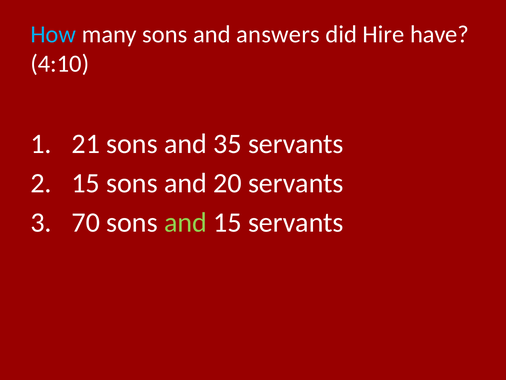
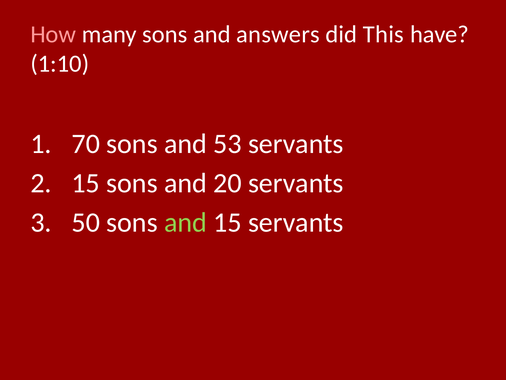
How colour: light blue -> pink (53, 34)
Hire: Hire -> This (383, 34)
4:10: 4:10 -> 1:10 (60, 64)
21: 21 -> 70 (86, 144)
35: 35 -> 53 (227, 144)
70: 70 -> 50 (86, 222)
